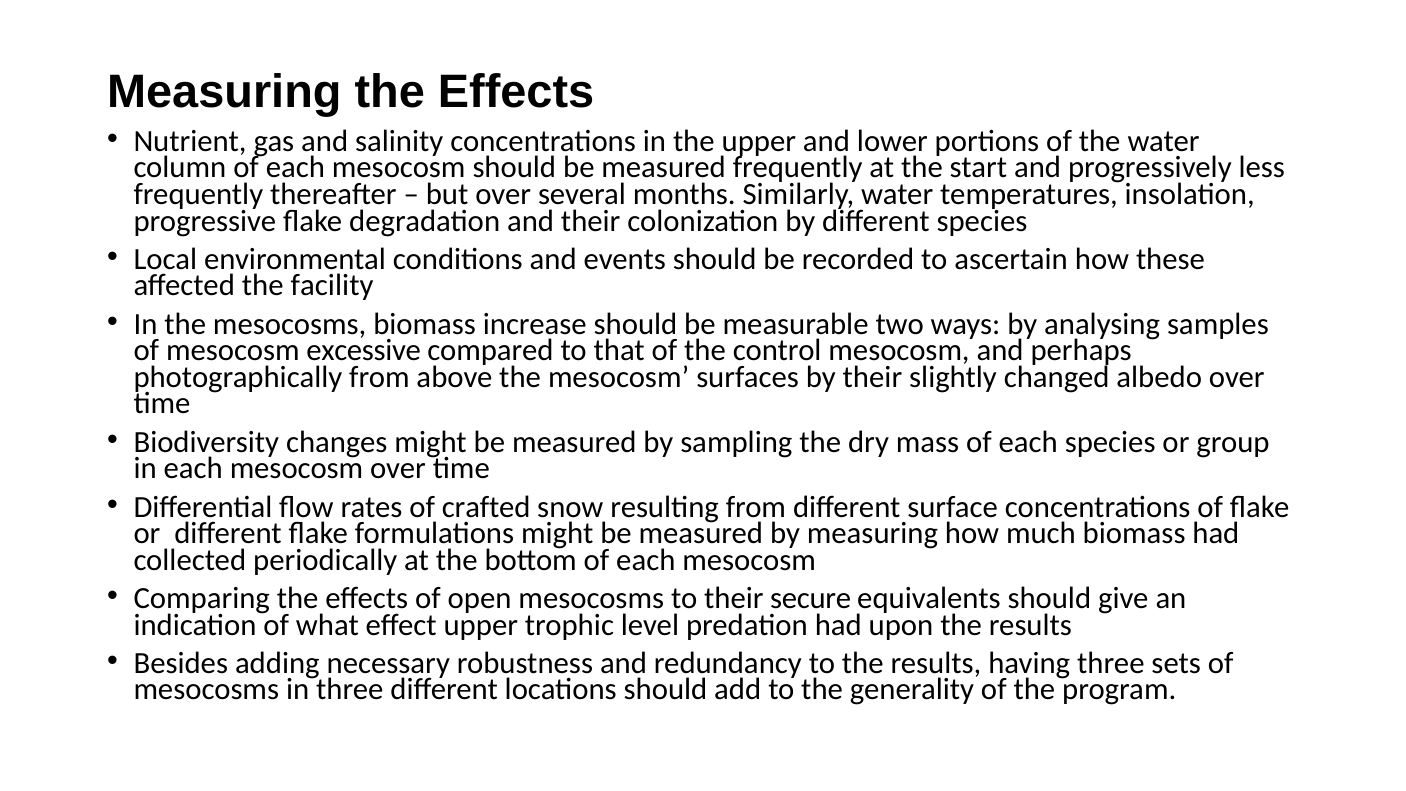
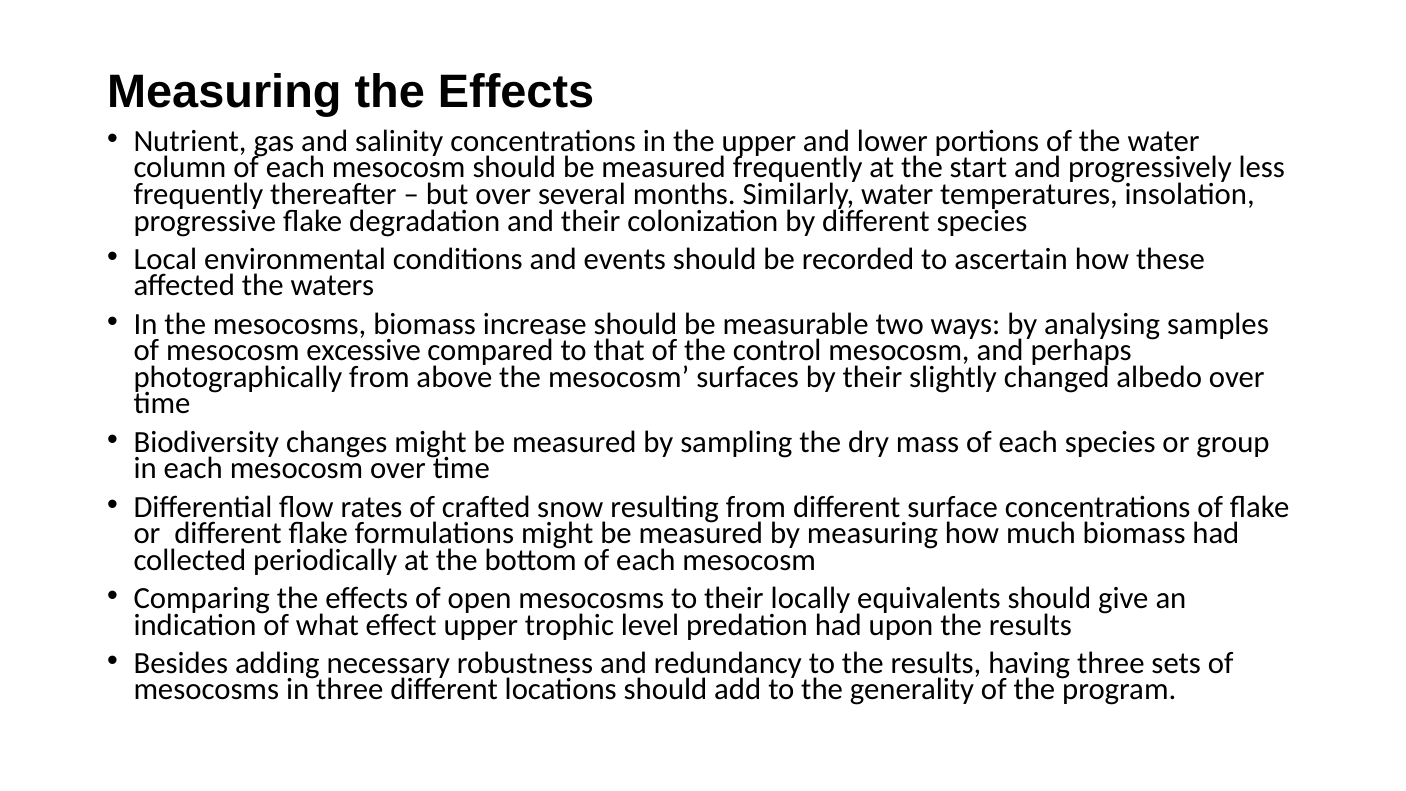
facility: facility -> waters (332, 286)
secure: secure -> locally (810, 598)
